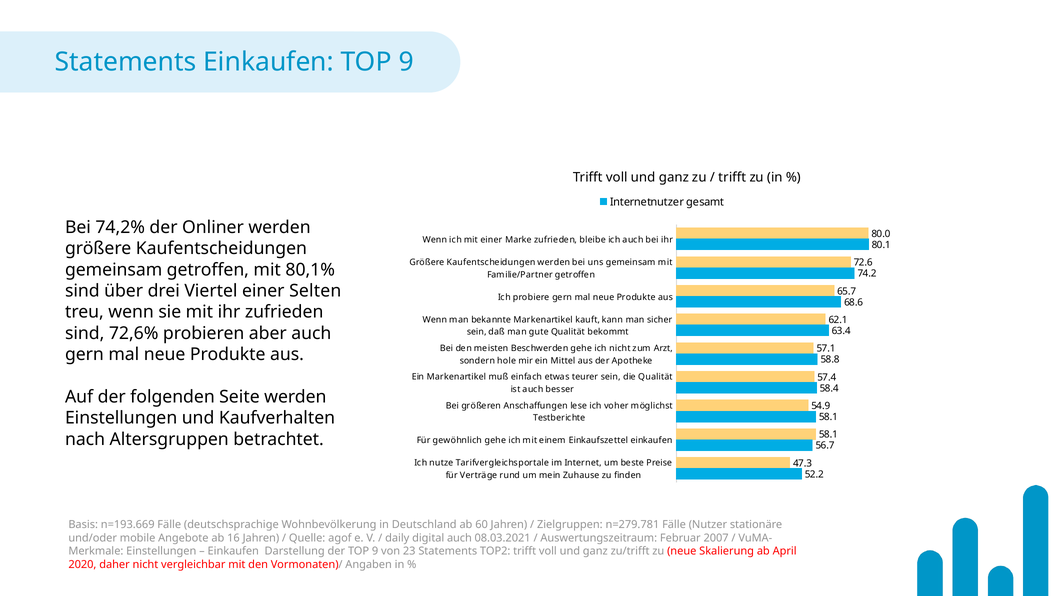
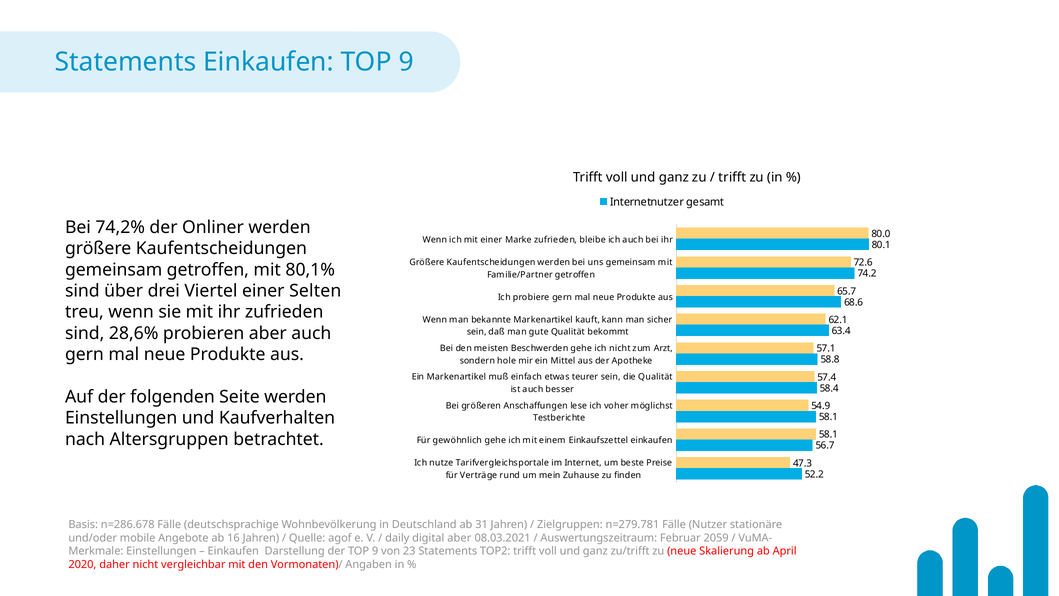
72,6%: 72,6% -> 28,6% (134, 333)
n=193.669: n=193.669 -> n=286.678 (128, 524)
60: 60 -> 31 (482, 524)
digital auch: auch -> aber (459, 538)
2007: 2007 -> 2059 (716, 538)
